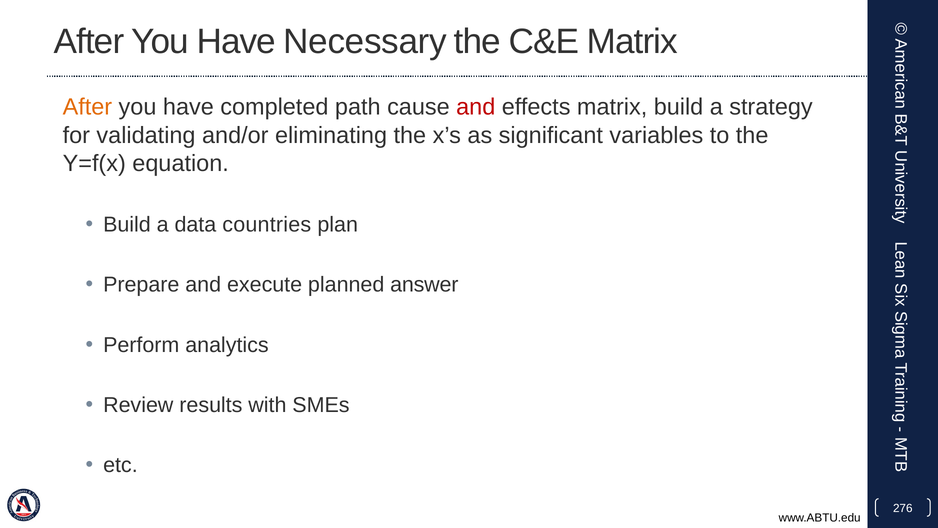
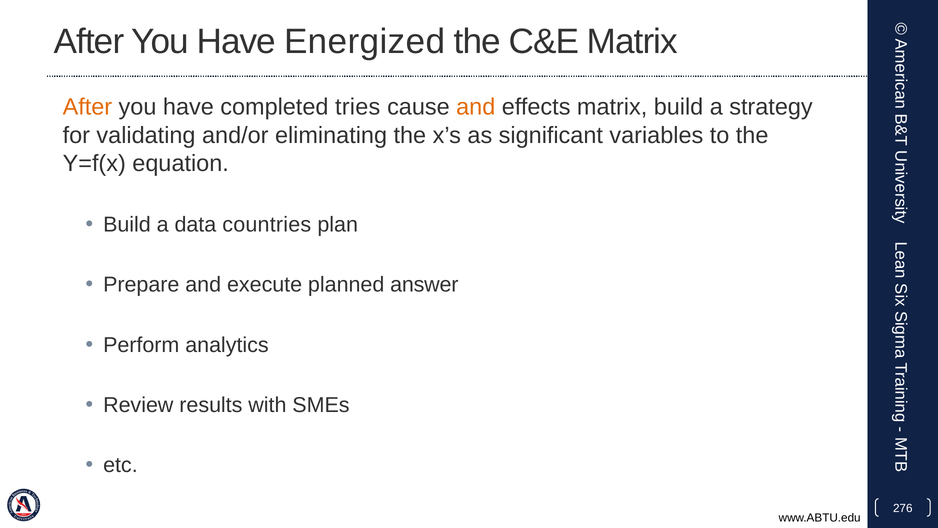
Necessary: Necessary -> Energized (365, 42)
path: path -> tries (358, 107)
and colour: red -> orange (476, 107)
